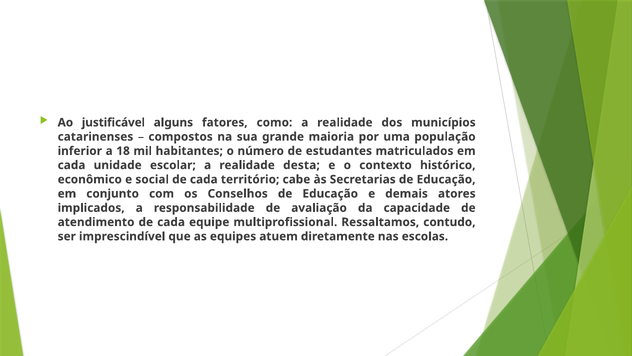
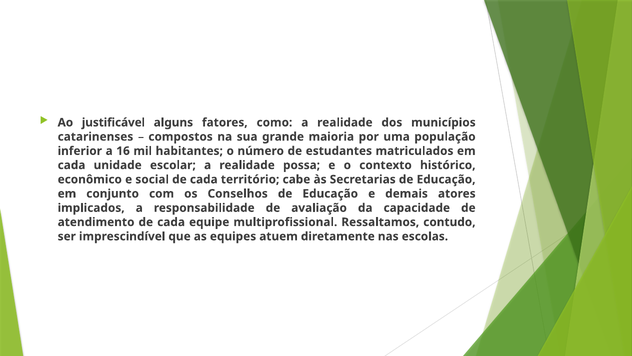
18: 18 -> 16 (123, 151)
desta: desta -> possa (302, 165)
